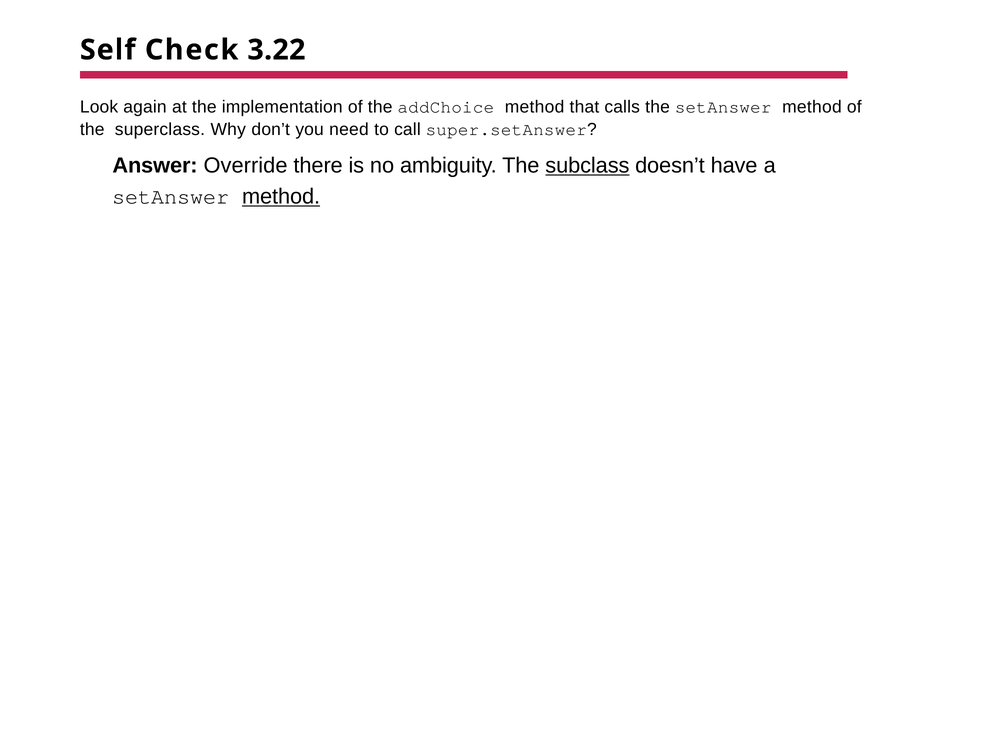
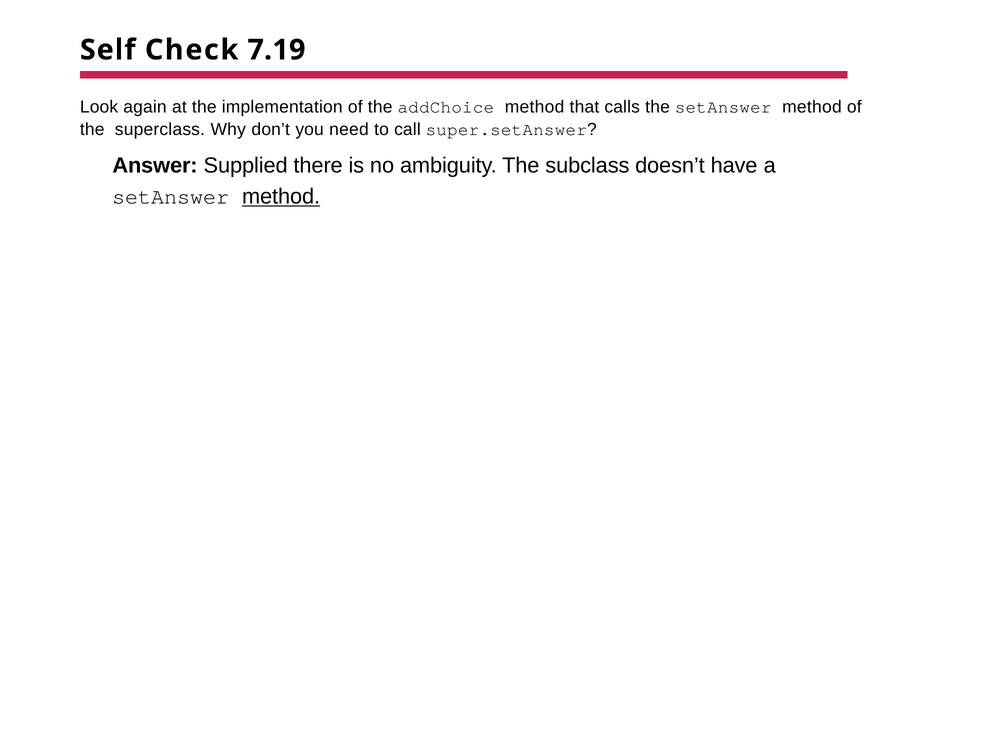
3.22: 3.22 -> 7.19 (276, 50)
Override: Override -> Supplied (246, 166)
subclass underline: present -> none (587, 166)
